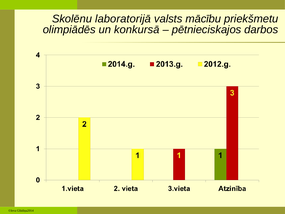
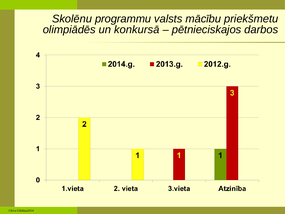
laboratorijā: laboratorijā -> programmu (123, 19)
